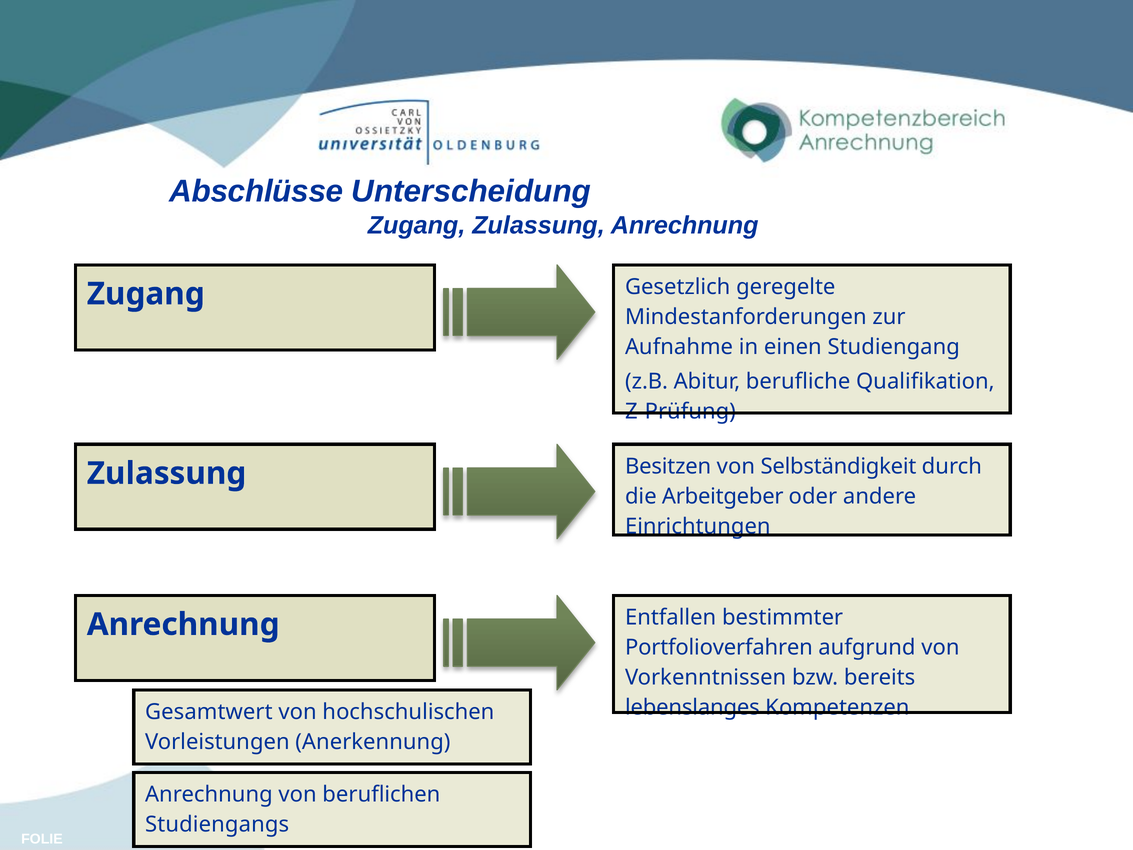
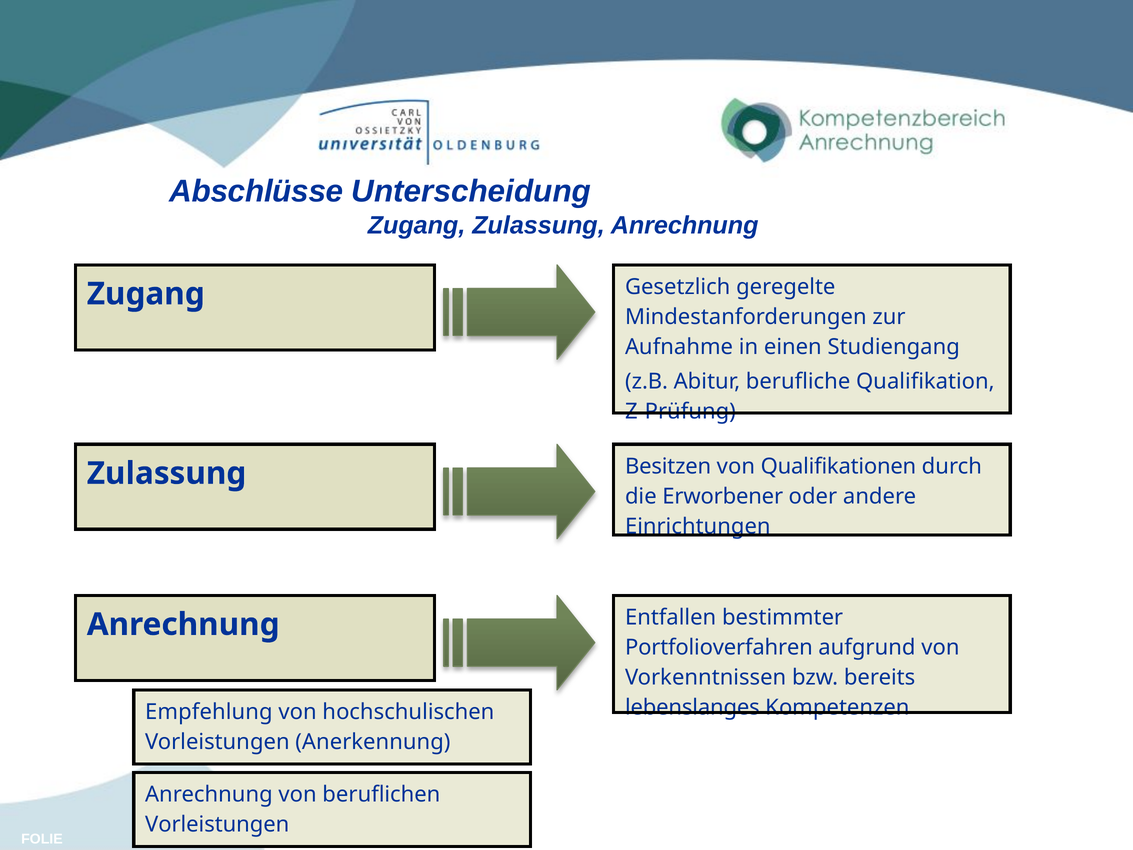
Selbständigkeit: Selbständigkeit -> Qualifikationen (838, 466)
Arbeitgeber: Arbeitgeber -> Erworbener (723, 496)
Gesamtwert: Gesamtwert -> Empfehlung (209, 712)
Studiengangs: Studiengangs -> Vorleistungen (217, 824)
